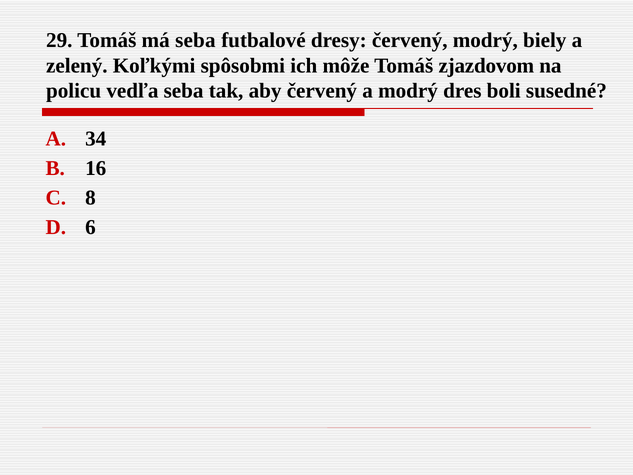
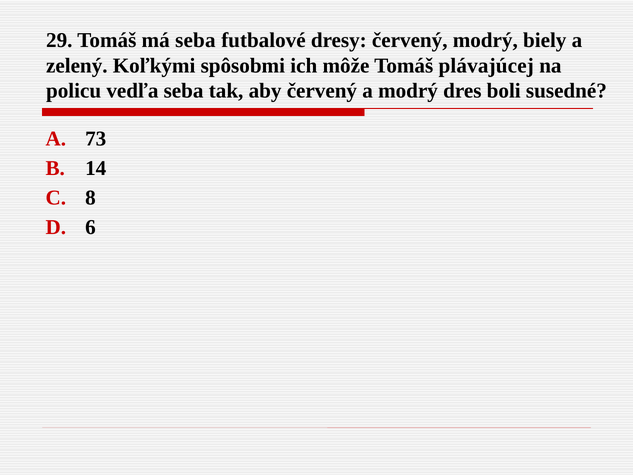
zjazdovom: zjazdovom -> plávajúcej (486, 66)
34: 34 -> 73 (96, 139)
16: 16 -> 14 (96, 168)
